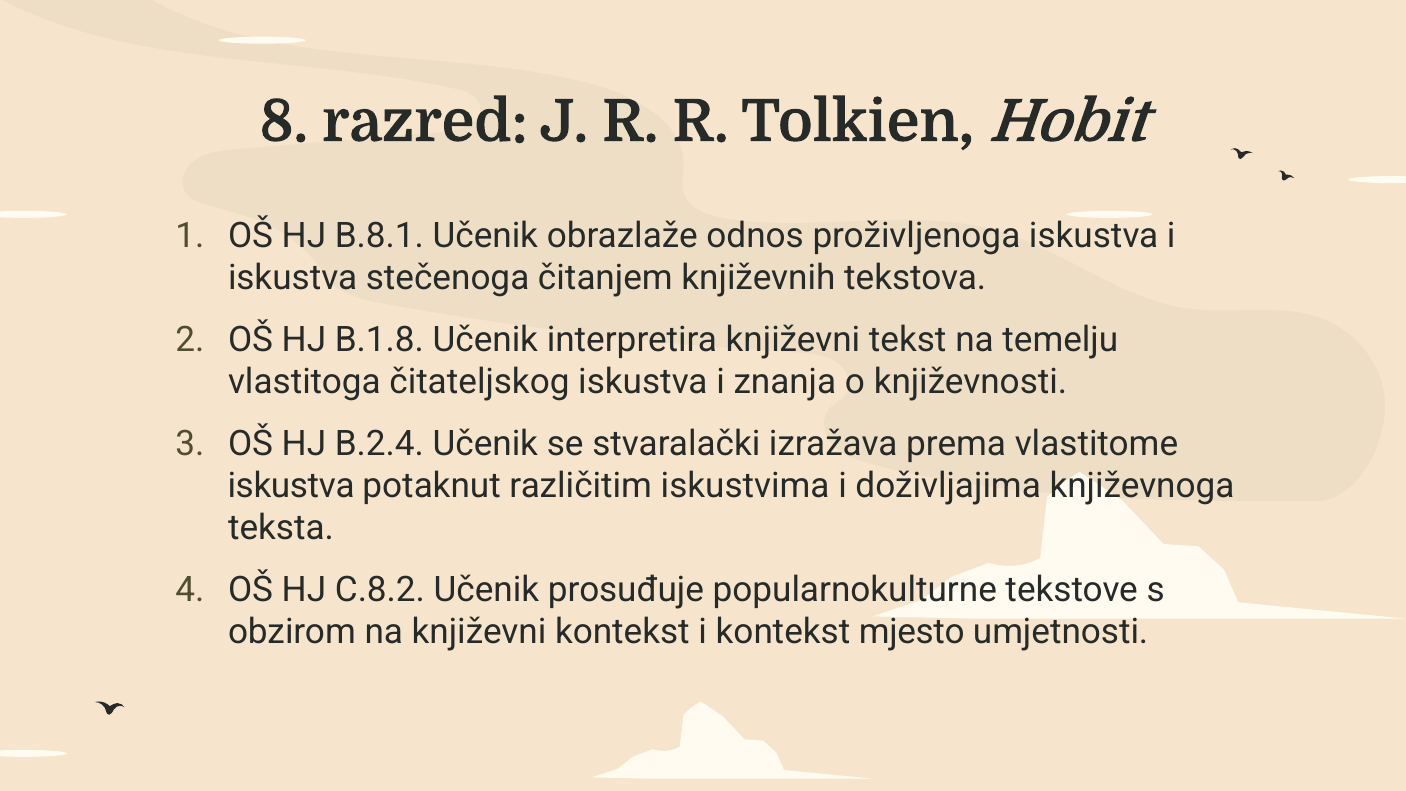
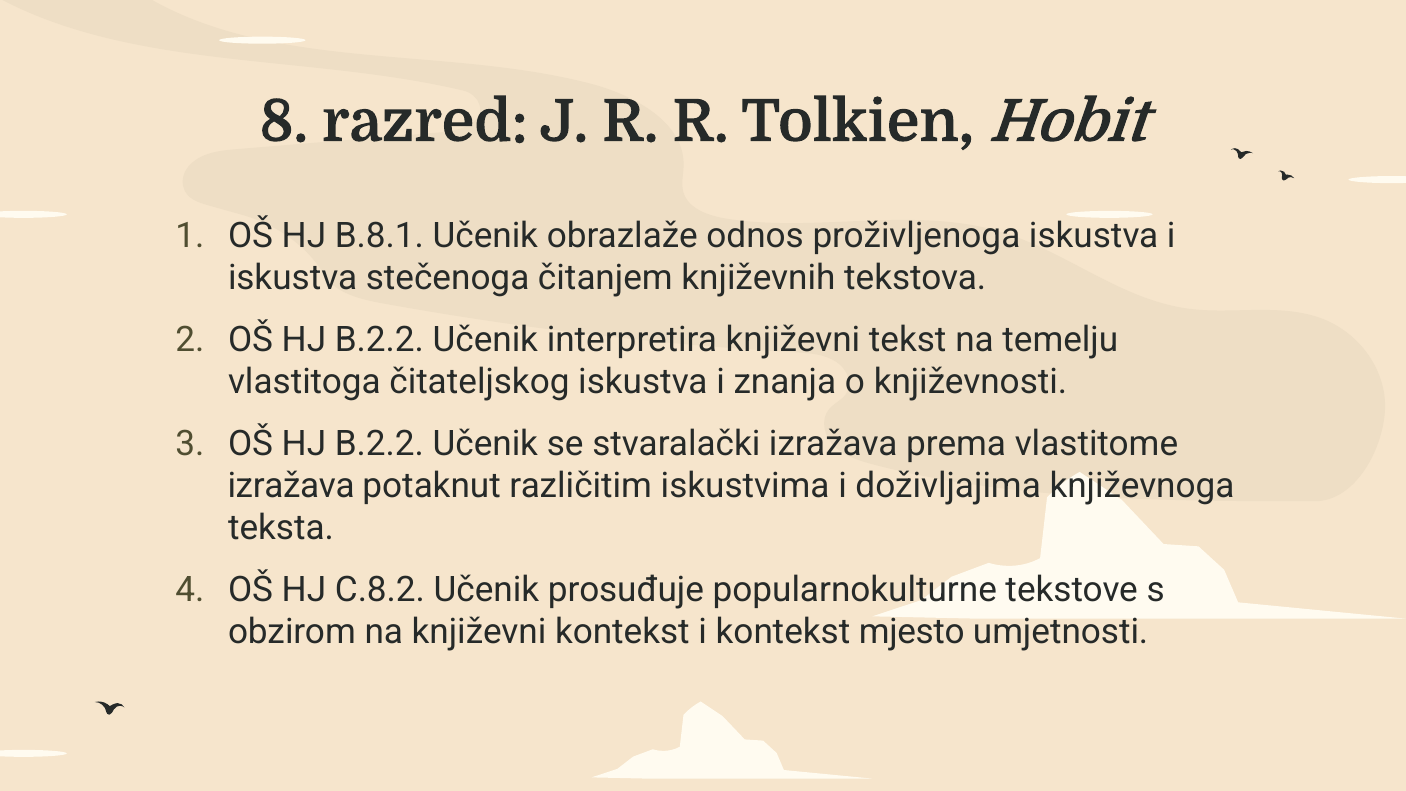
B.1.8: B.1.8 -> B.2.2 (379, 340)
B.2.4: B.2.4 -> B.2.2 (379, 444)
iskustva: iskustva -> izražava (291, 486)
